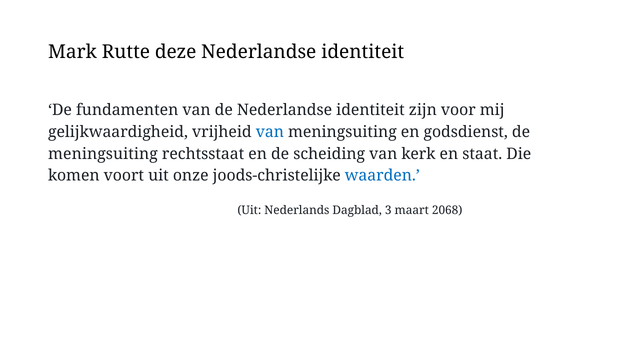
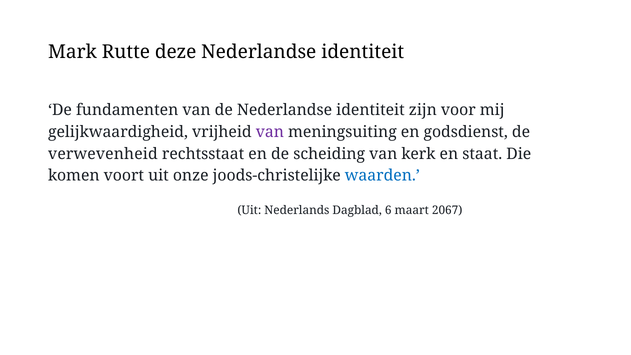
van colour: blue -> purple (270, 132)
meningsuiting: meningsuiting -> verwevenheid (103, 154)
3: 3 -> 6 (388, 210)
2068: 2068 -> 2067 (447, 210)
